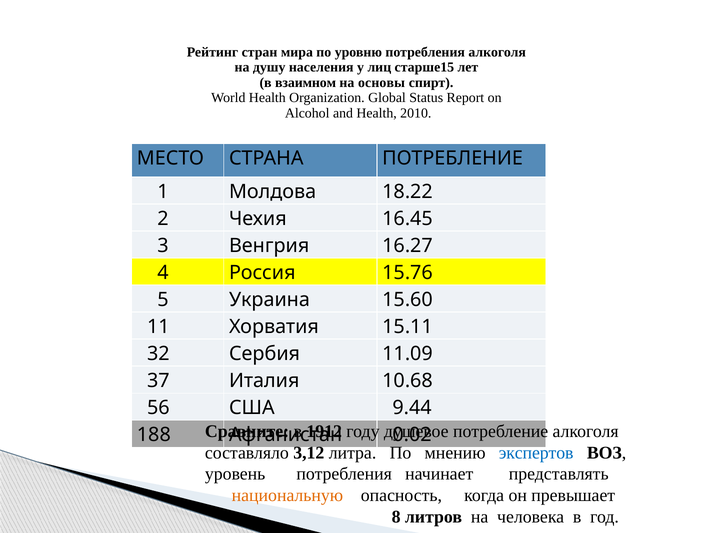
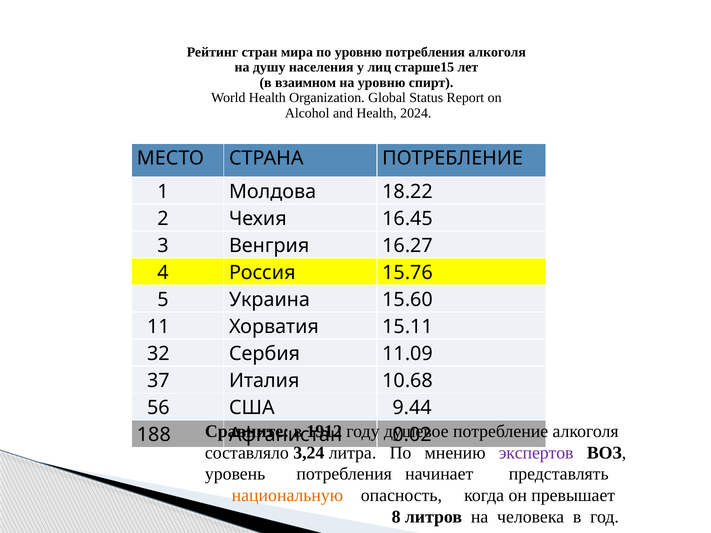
на основы: основы -> уровню (382, 83)
2010: 2010 -> 2024 (416, 113)
3,12: 3,12 -> 3,24 (309, 453)
экспертов colour: blue -> purple (536, 453)
